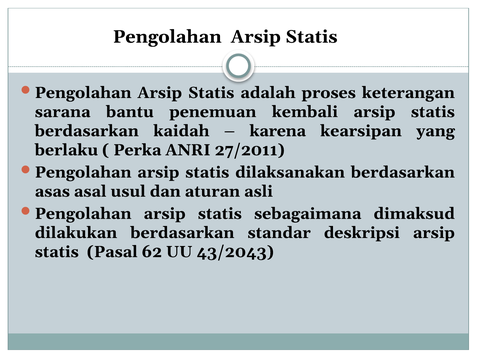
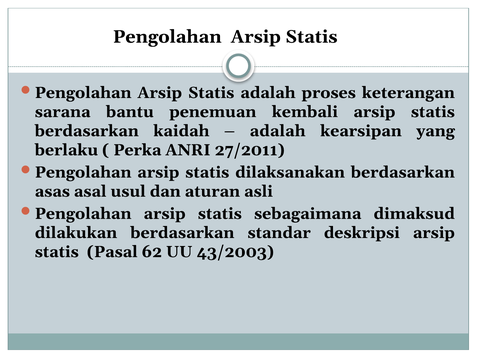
karena: karena -> adalah (278, 131)
43/2043: 43/2043 -> 43/2003 (235, 252)
